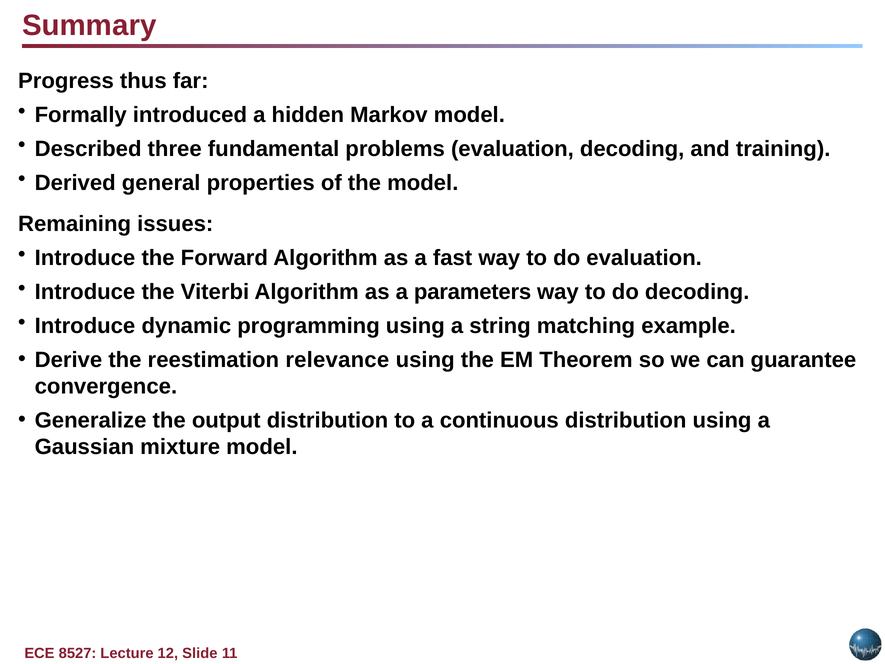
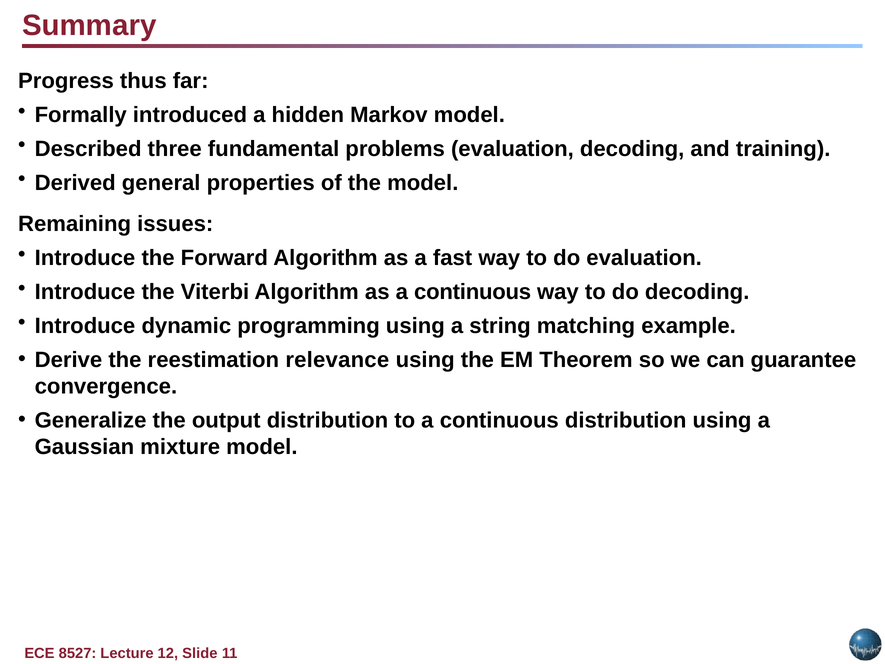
as a parameters: parameters -> continuous (473, 292)
